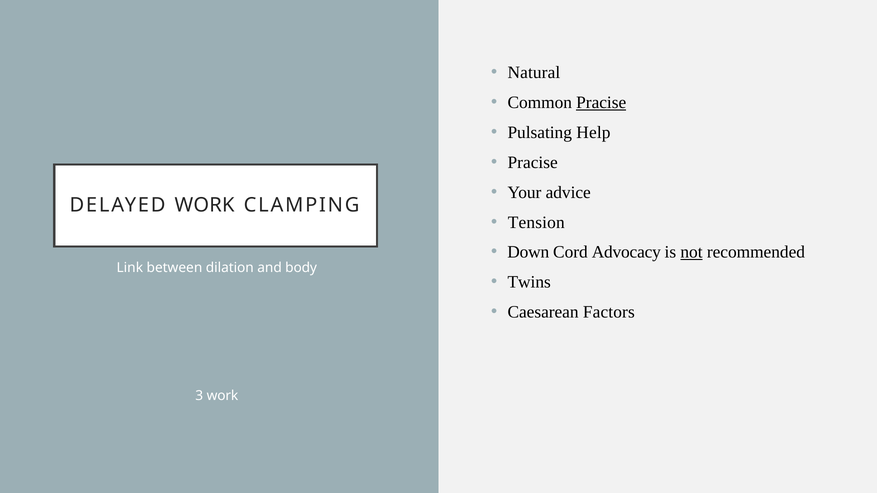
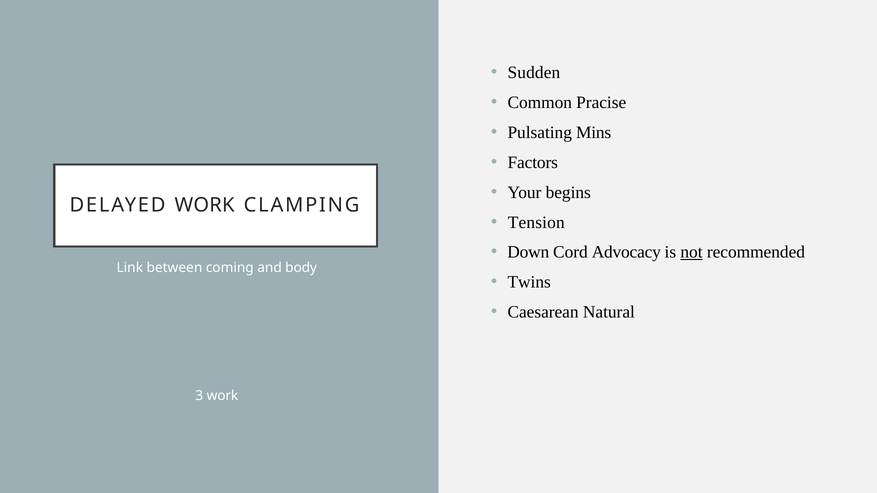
Natural: Natural -> Sudden (534, 73)
Pracise underline: present -> none (601, 103)
Help: Help -> Mins (594, 133)
Pracise: Pracise -> Factors (533, 163)
advice: advice -> begins (568, 193)
dilation: dilation -> coming (230, 268)
Factors: Factors -> Natural (609, 312)
